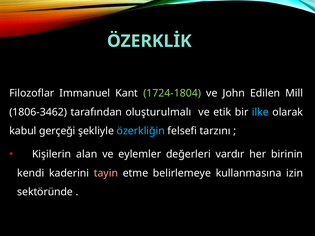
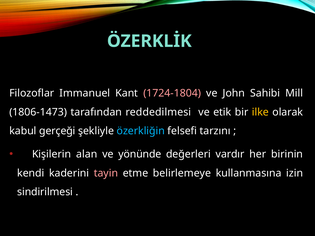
1724-1804 colour: light green -> pink (172, 93)
Edilen: Edilen -> Sahibi (265, 93)
1806-3462: 1806-3462 -> 1806-1473 (38, 112)
oluşturulmalı: oluşturulmalı -> reddedilmesi (158, 112)
ilke colour: light blue -> yellow (260, 112)
eylemler: eylemler -> yönünde (140, 154)
sektöründe: sektöründe -> sindirilmesi (45, 192)
